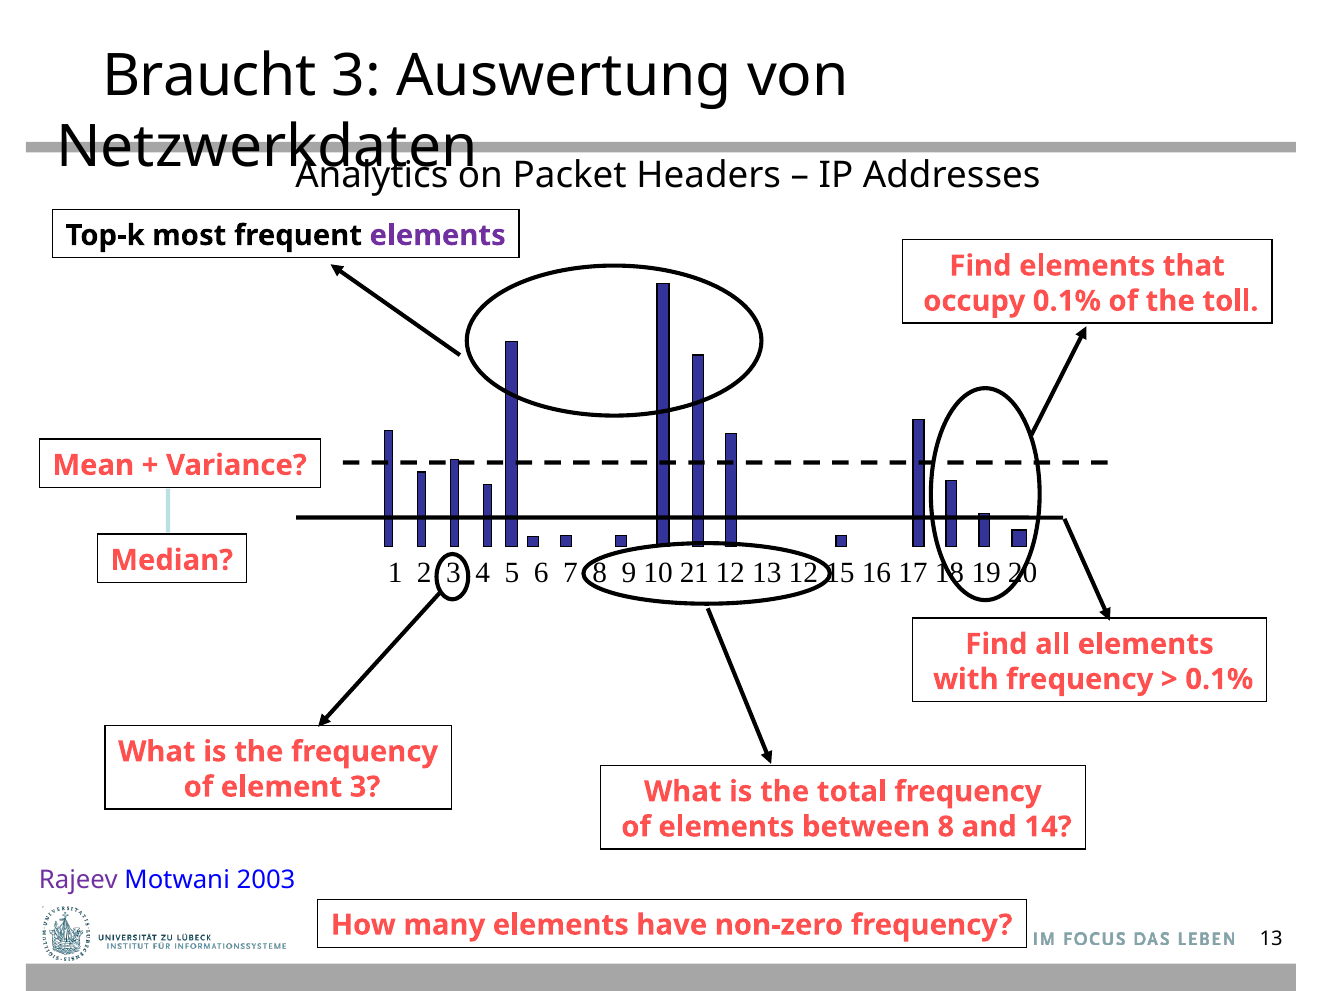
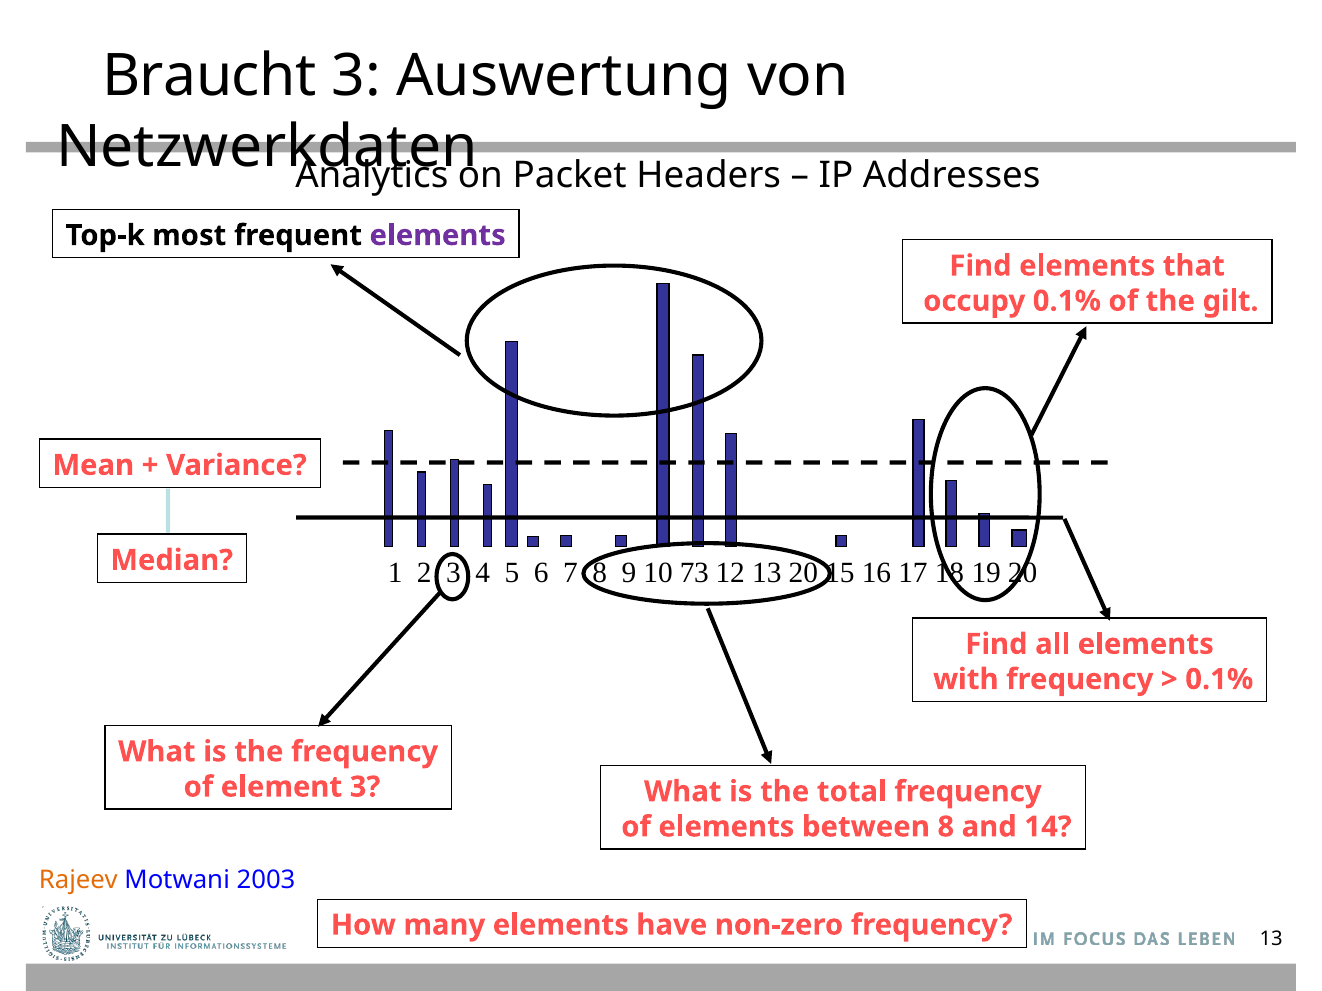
toll: toll -> gilt (1231, 301)
21: 21 -> 73 (694, 573)
13 12: 12 -> 20 (803, 573)
Rajeev colour: purple -> orange (78, 880)
